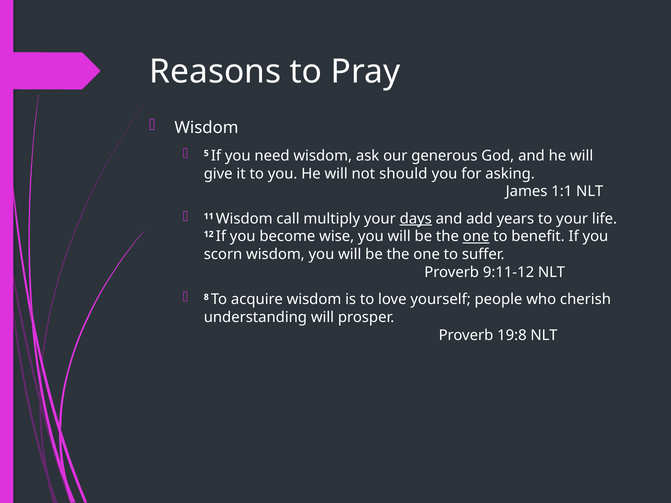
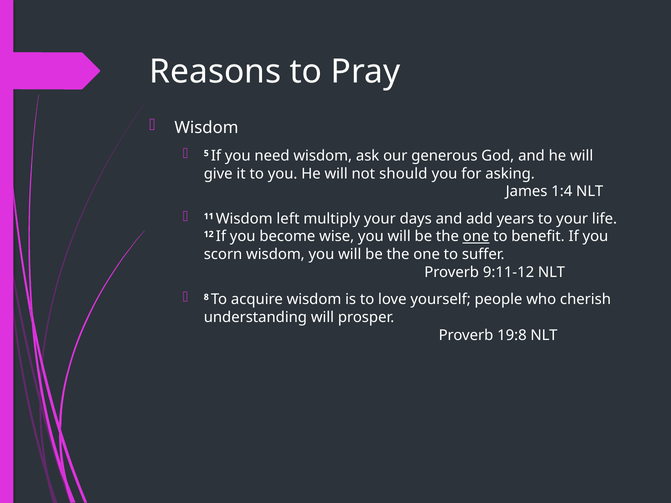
1:1: 1:1 -> 1:4 (562, 192)
call: call -> left (288, 219)
days underline: present -> none (416, 219)
